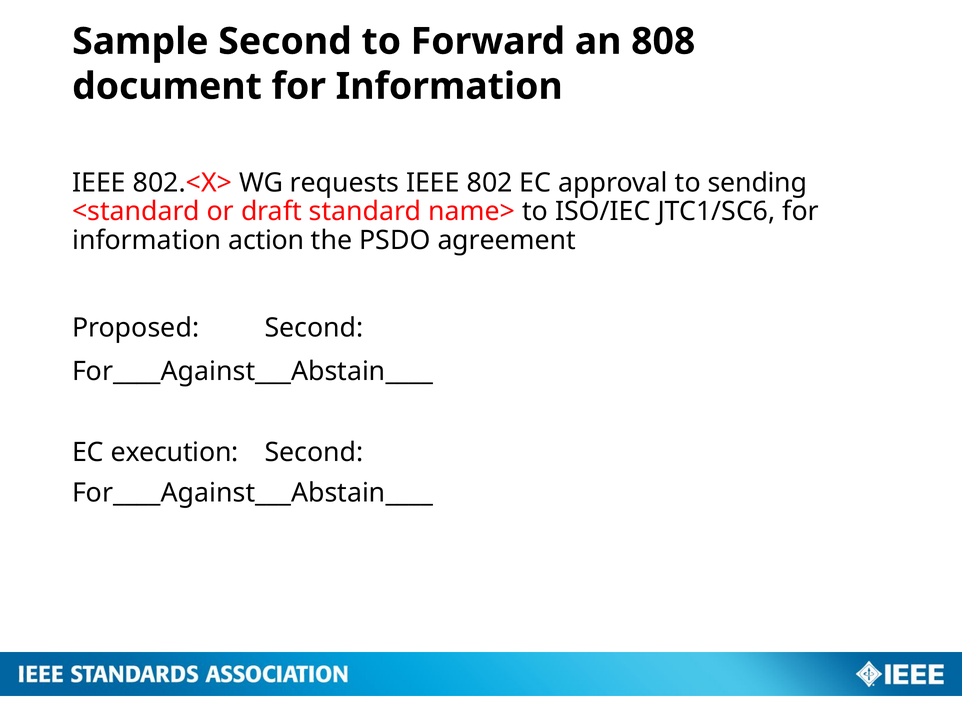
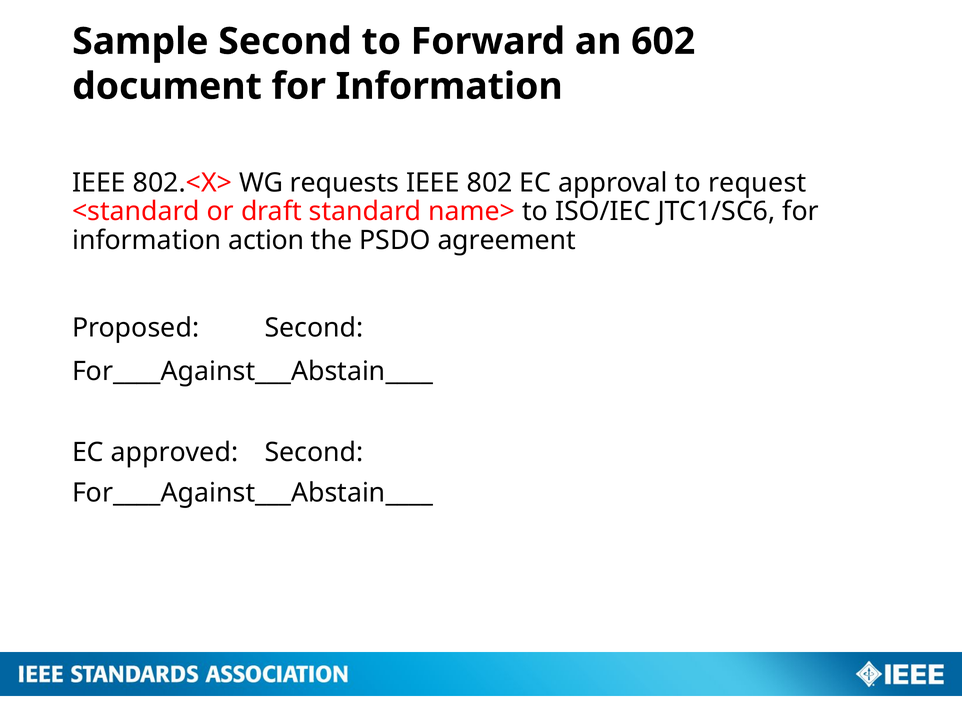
808: 808 -> 602 (663, 41)
sending: sending -> request (757, 183)
execution: execution -> approved (174, 452)
